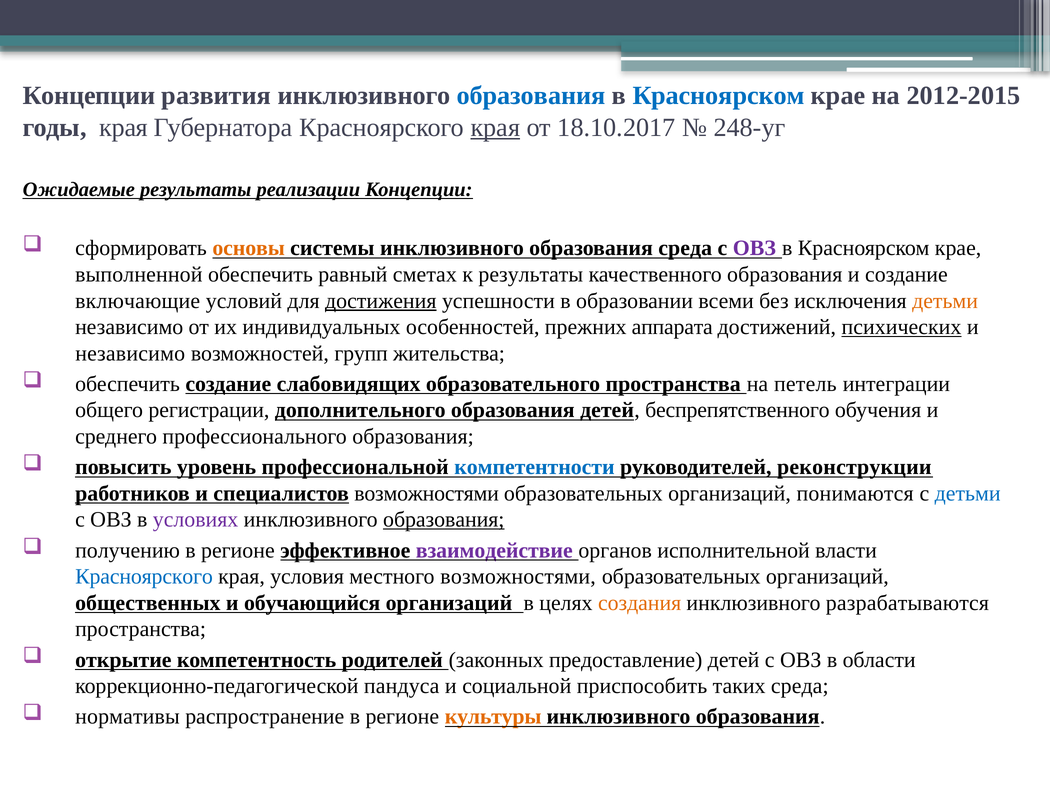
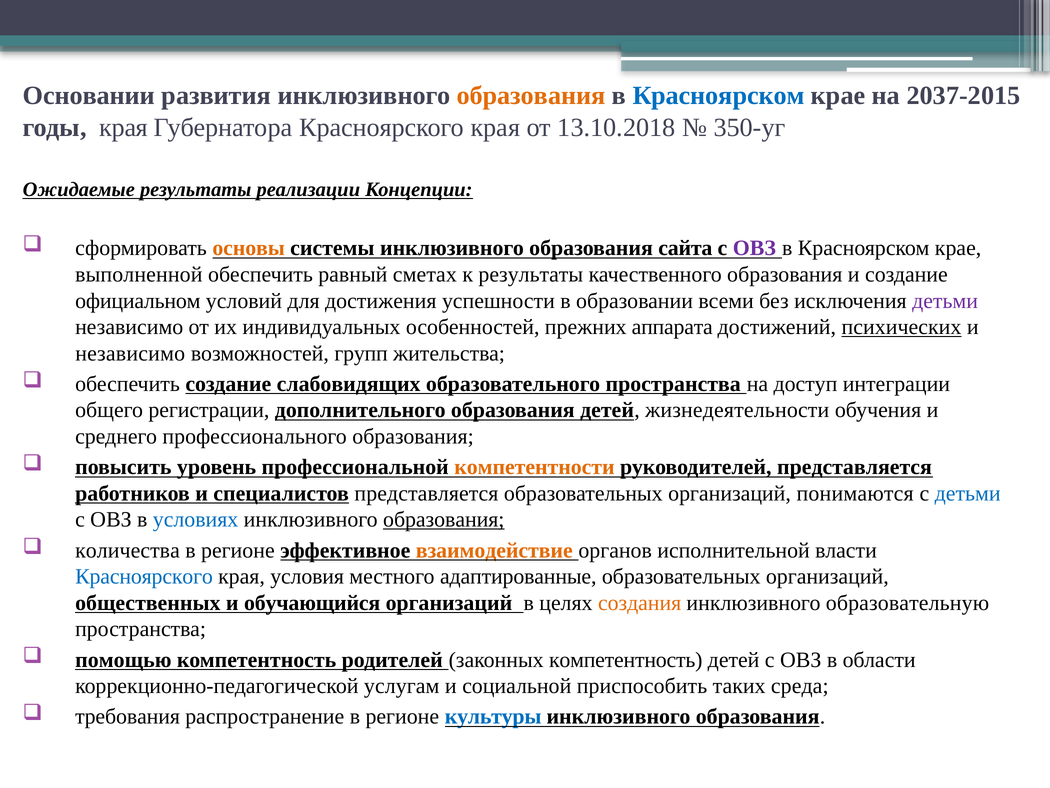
Концепции: Концепции -> Основании (89, 96)
образования colour: blue -> orange (531, 96)
2012-2015: 2012-2015 -> 2037-2015 (964, 96)
края underline: present -> none (495, 127)
18.10.2017: 18.10.2017 -> 13.10.2018 (616, 127)
248-уг: 248-уг -> 350-уг (750, 127)
образования среда: среда -> сайта (685, 248)
включающие: включающие -> официальном (138, 301)
достижения underline: present -> none (381, 301)
детьми colour: orange -> purple (945, 301)
петель: петель -> доступ (805, 384)
беспрепятственного: беспрепятственного -> жизнедеятельности (737, 410)
компетентности colour: blue -> orange (534, 467)
руководителей реконструкции: реконструкции -> представляется (854, 467)
специалистов возможностями: возможностями -> представляется (426, 493)
условиях colour: purple -> blue (196, 519)
получению: получению -> количества (128, 550)
взаимодействие colour: purple -> orange (494, 550)
местного возможностями: возможностями -> адаптированные (518, 576)
разрабатываются: разрабатываются -> образовательную (907, 602)
открытие: открытие -> помощью (123, 659)
законных предоставление: предоставление -> компетентность (626, 659)
пандуса: пандуса -> услугам (402, 686)
нормативы: нормативы -> требования (128, 716)
культуры colour: orange -> blue (493, 716)
